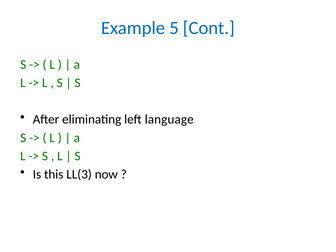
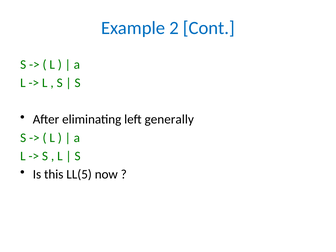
5: 5 -> 2 (174, 28)
language: language -> generally (169, 119)
LL(3: LL(3 -> LL(5 (79, 174)
